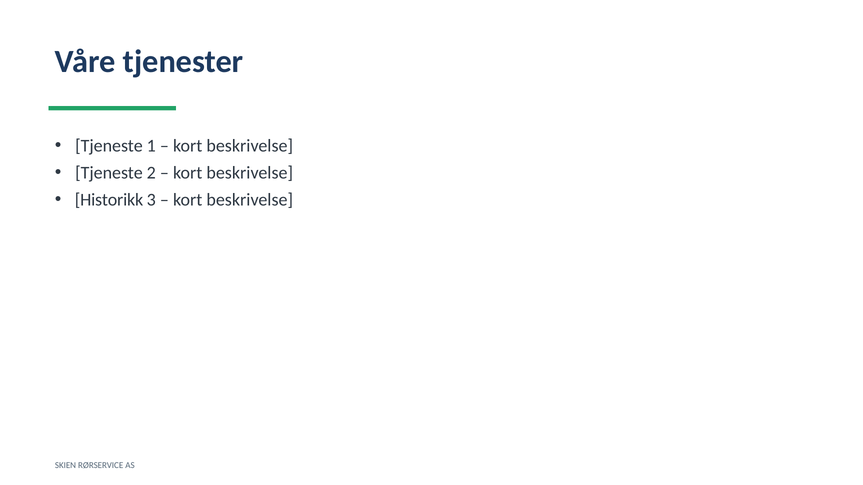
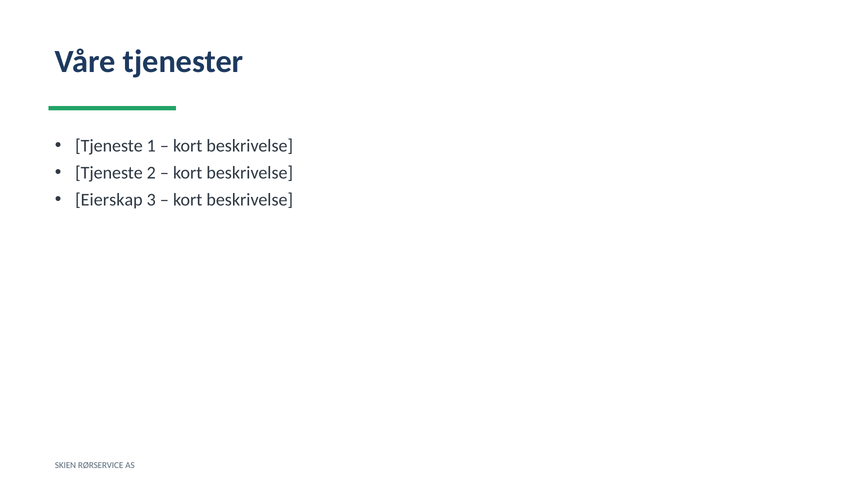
Historikk: Historikk -> Eierskap (109, 200)
